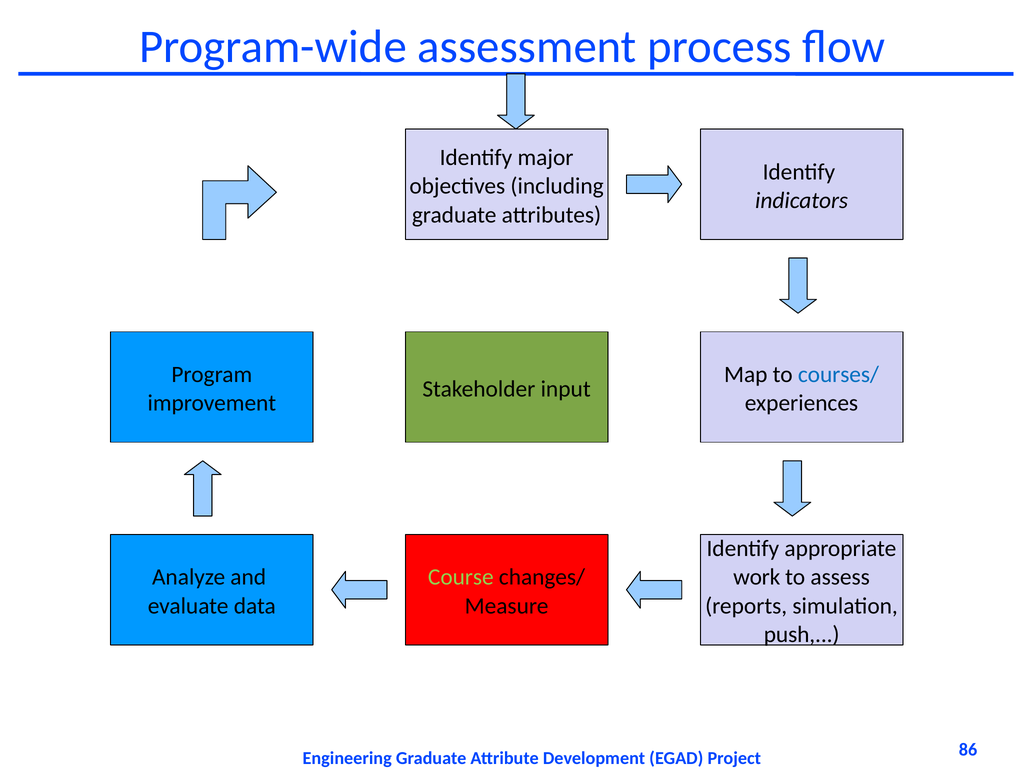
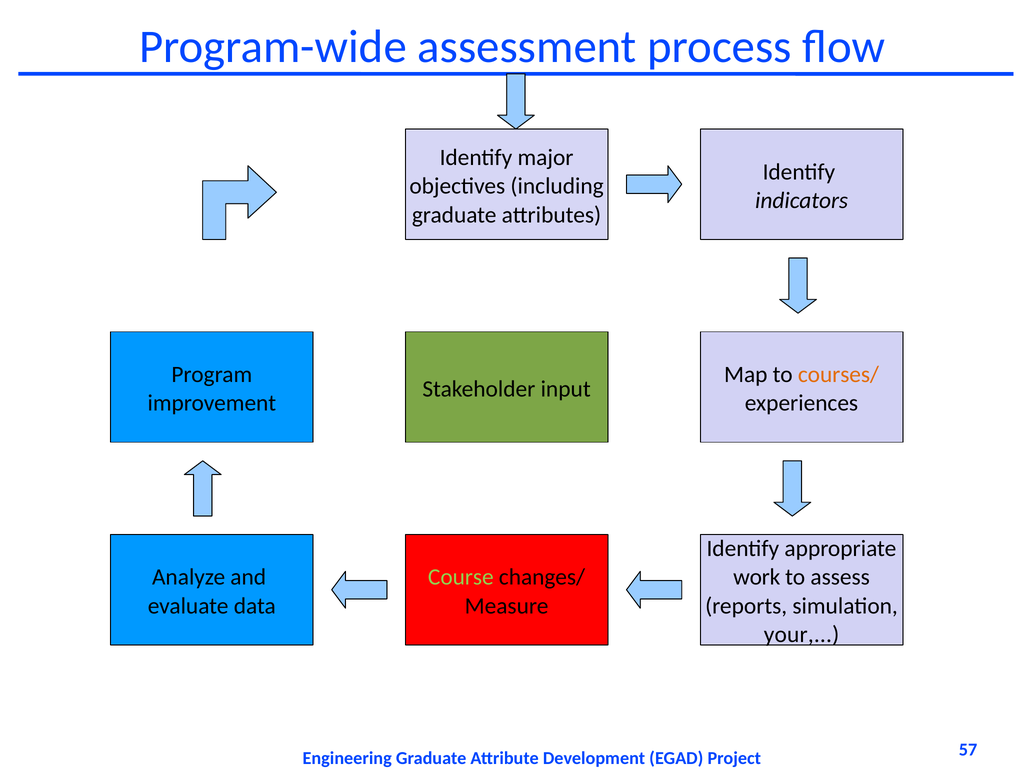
courses/ colour: blue -> orange (838, 375)
push: push -> your (802, 634)
86: 86 -> 57 (968, 750)
